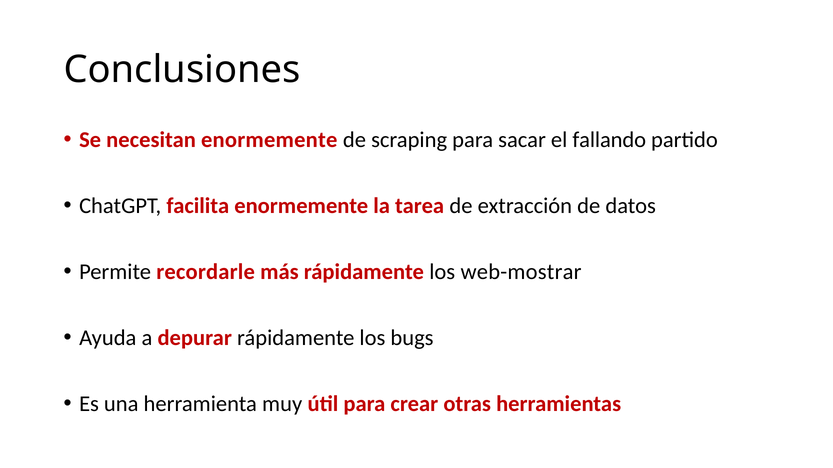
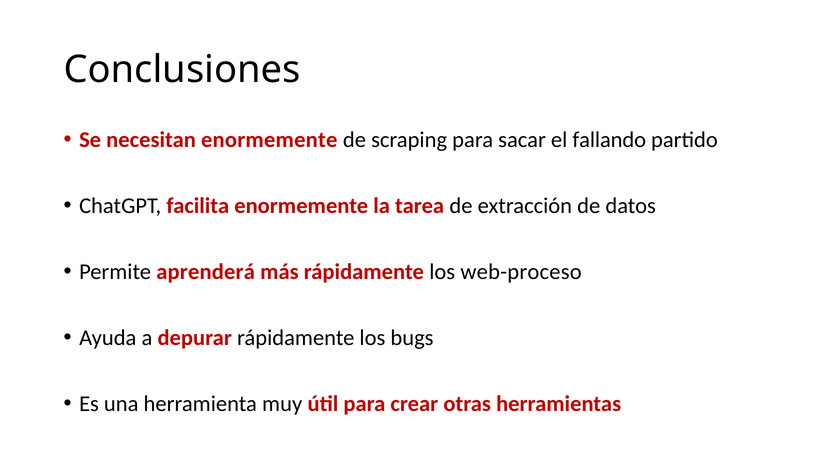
recordarle: recordarle -> aprenderá (206, 272)
web-mostrar: web-mostrar -> web-proceso (521, 272)
